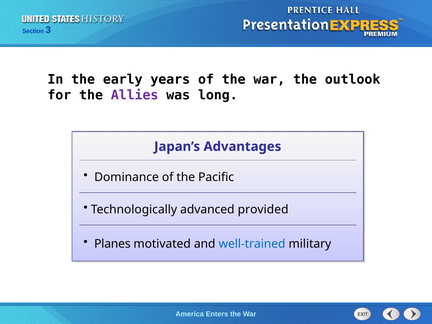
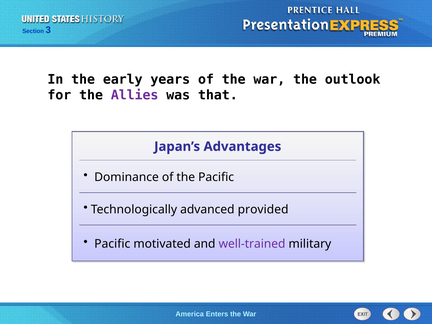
long: long -> that (218, 95)
Planes: Planes -> Pacific (112, 244)
well-trained colour: blue -> purple (252, 244)
